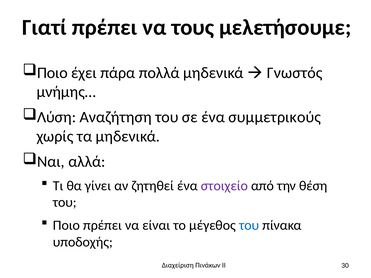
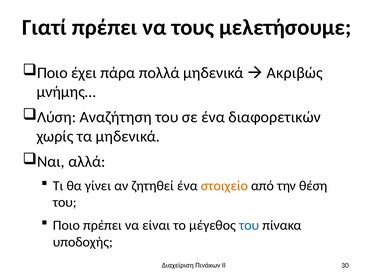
Γνωστός: Γνωστός -> Ακριβώς (295, 73)
συμμετρικούς: συμμετρικούς -> διαφορετικών (275, 117)
στοιχείο colour: purple -> orange (224, 186)
